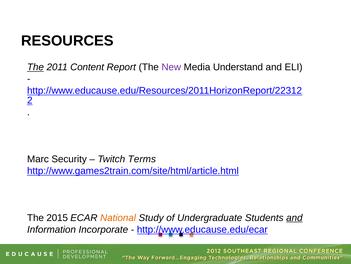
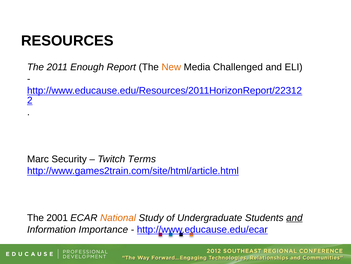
The underline: present -> none (35, 67)
Content: Content -> Enough (87, 67)
New colour: purple -> orange (171, 67)
Understand: Understand -> Challenged (238, 67)
2015: 2015 -> 2001 (57, 217)
Incorporate: Incorporate -> Importance (103, 229)
